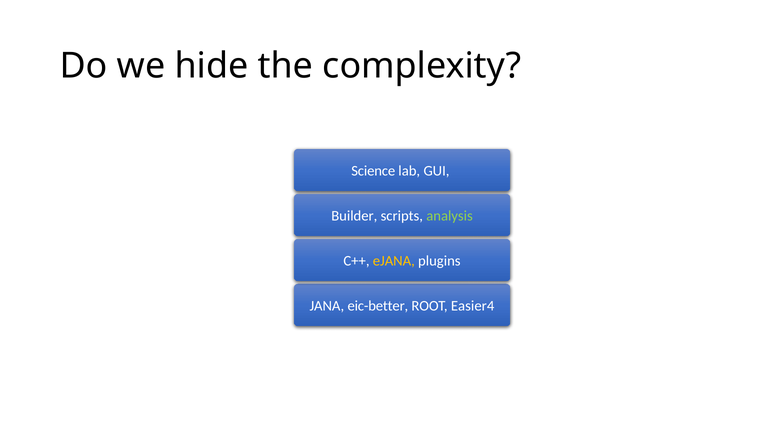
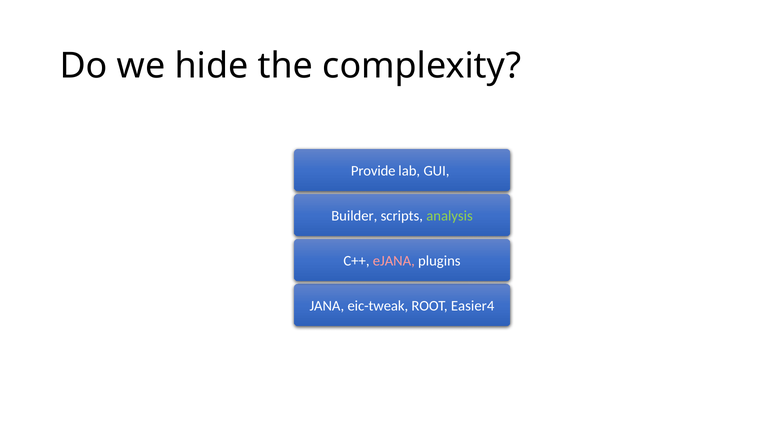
Science: Science -> Provide (373, 171)
eJANA colour: yellow -> pink (394, 261)
eic-better: eic-better -> eic-tweak (378, 306)
